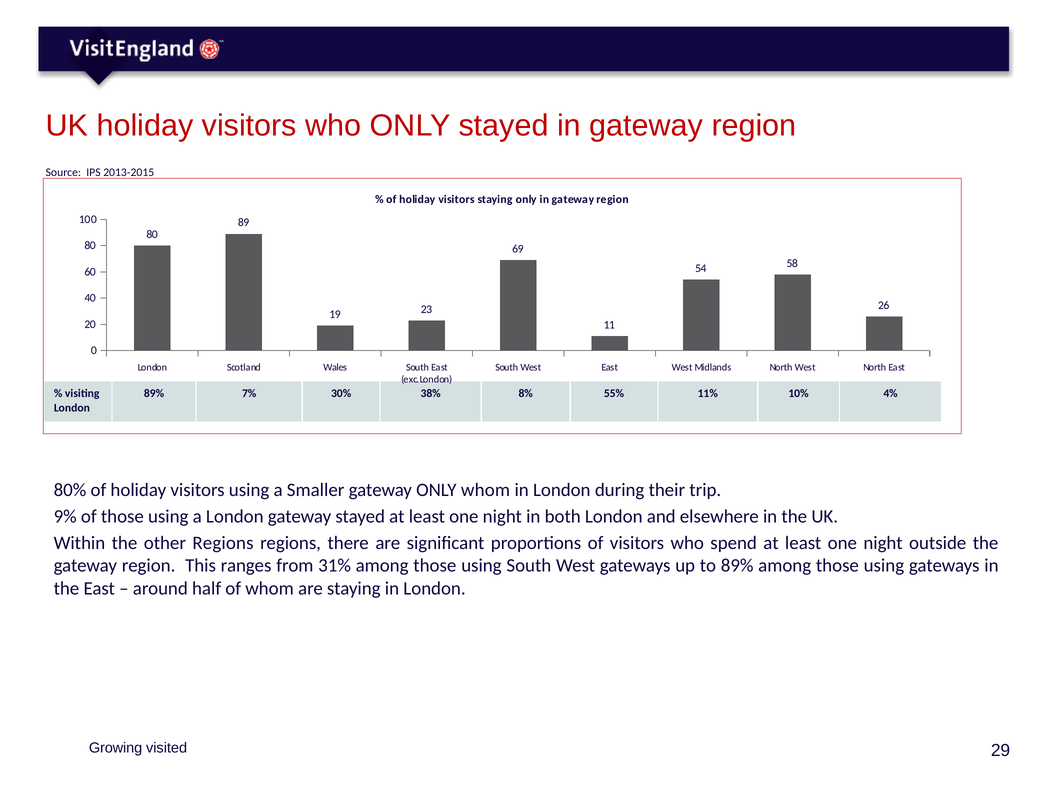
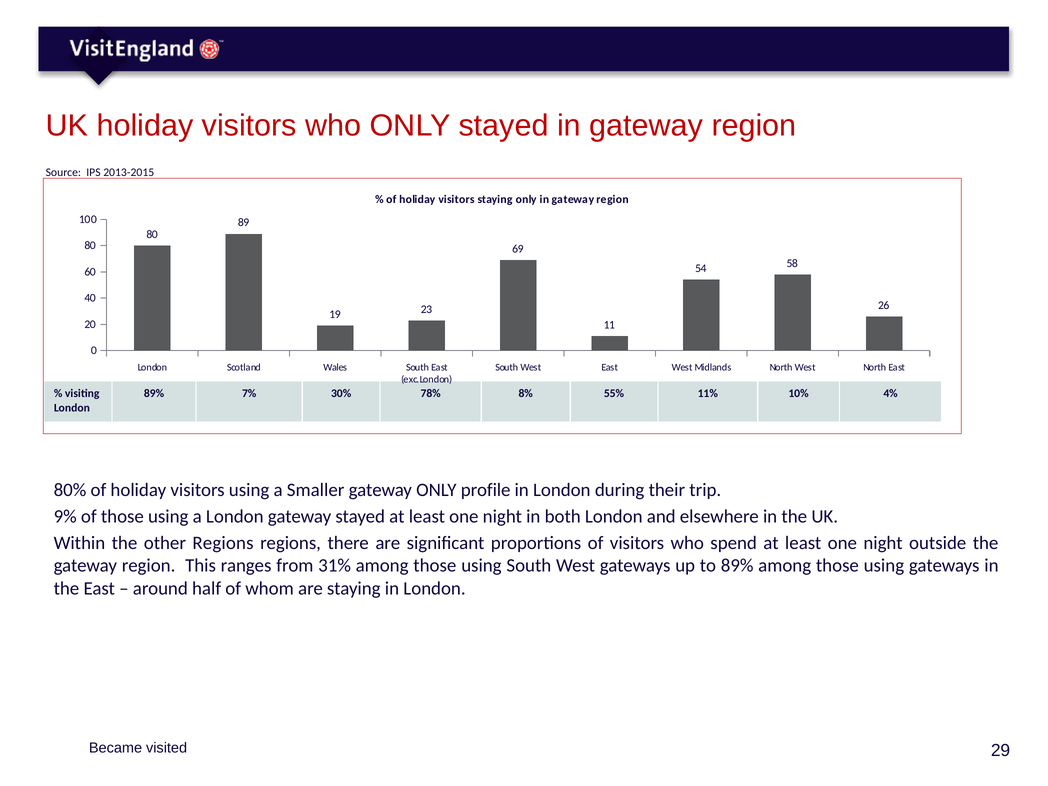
38%: 38% -> 78% (431, 394)
ONLY whom: whom -> profile (486, 490)
Growing: Growing -> Became (116, 748)
